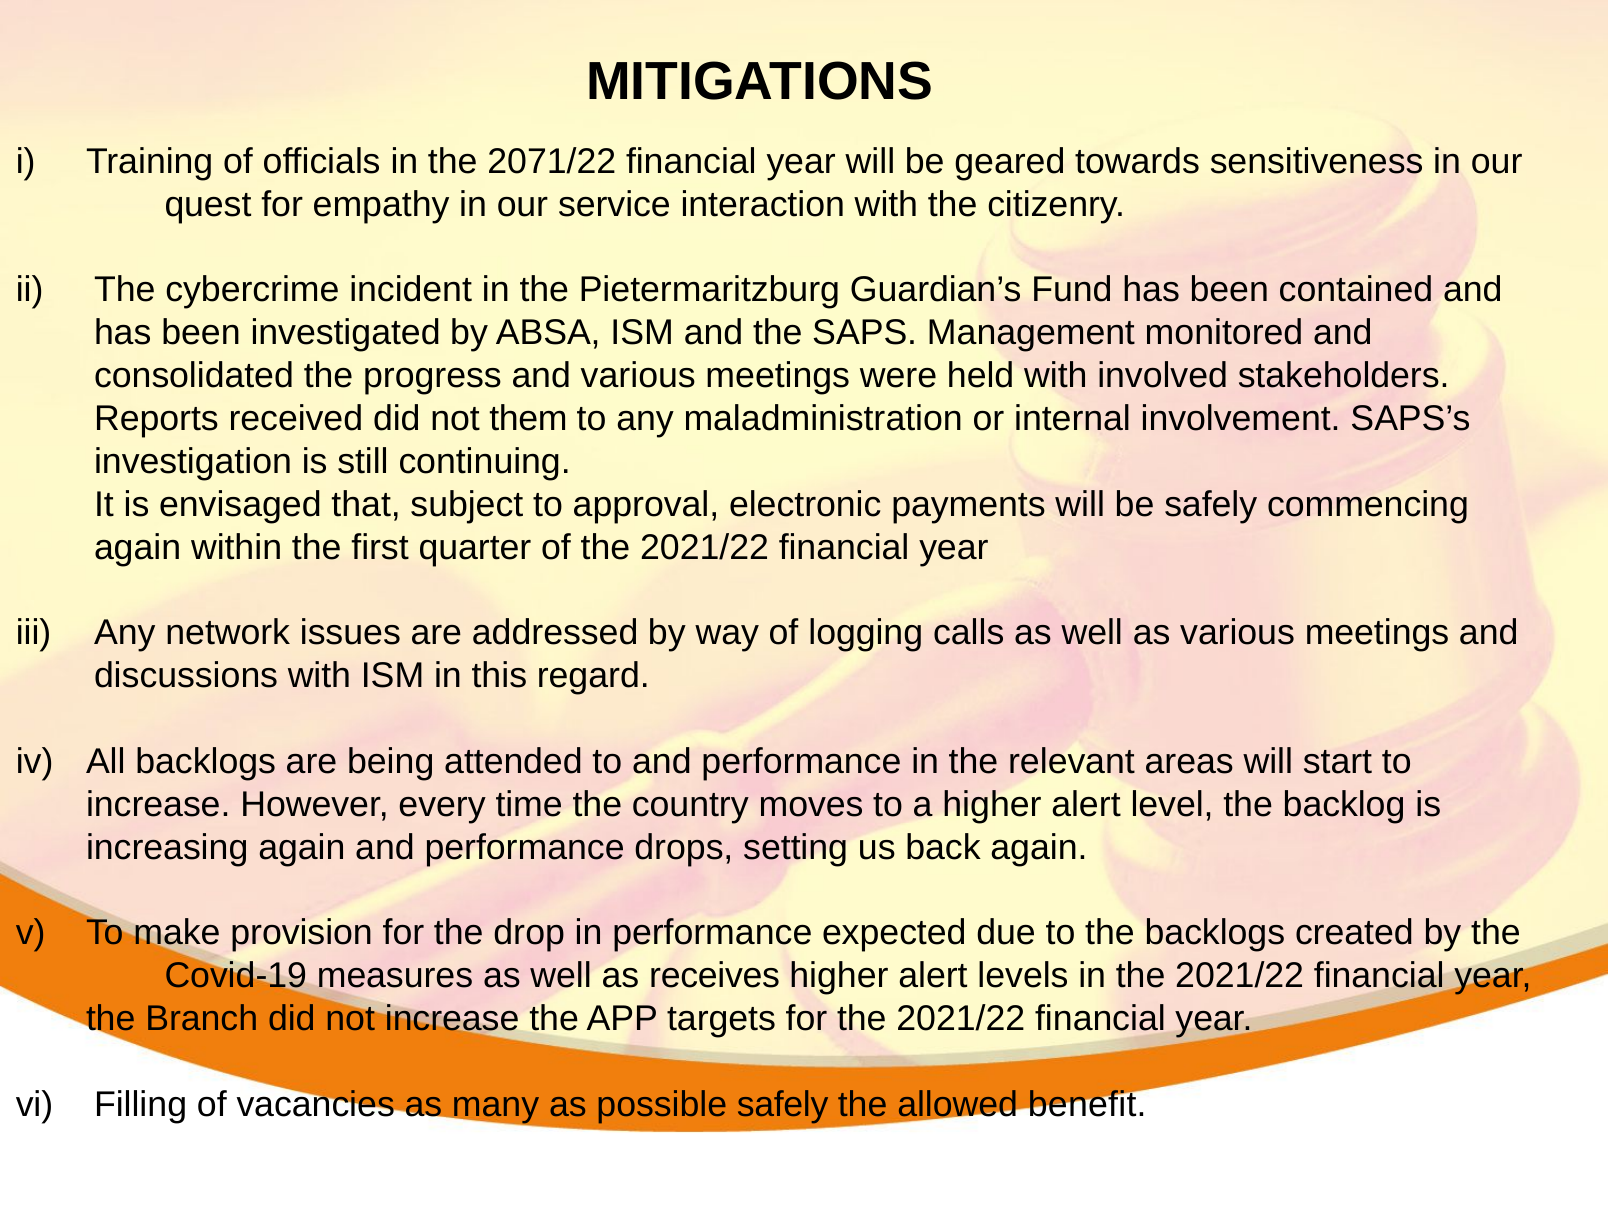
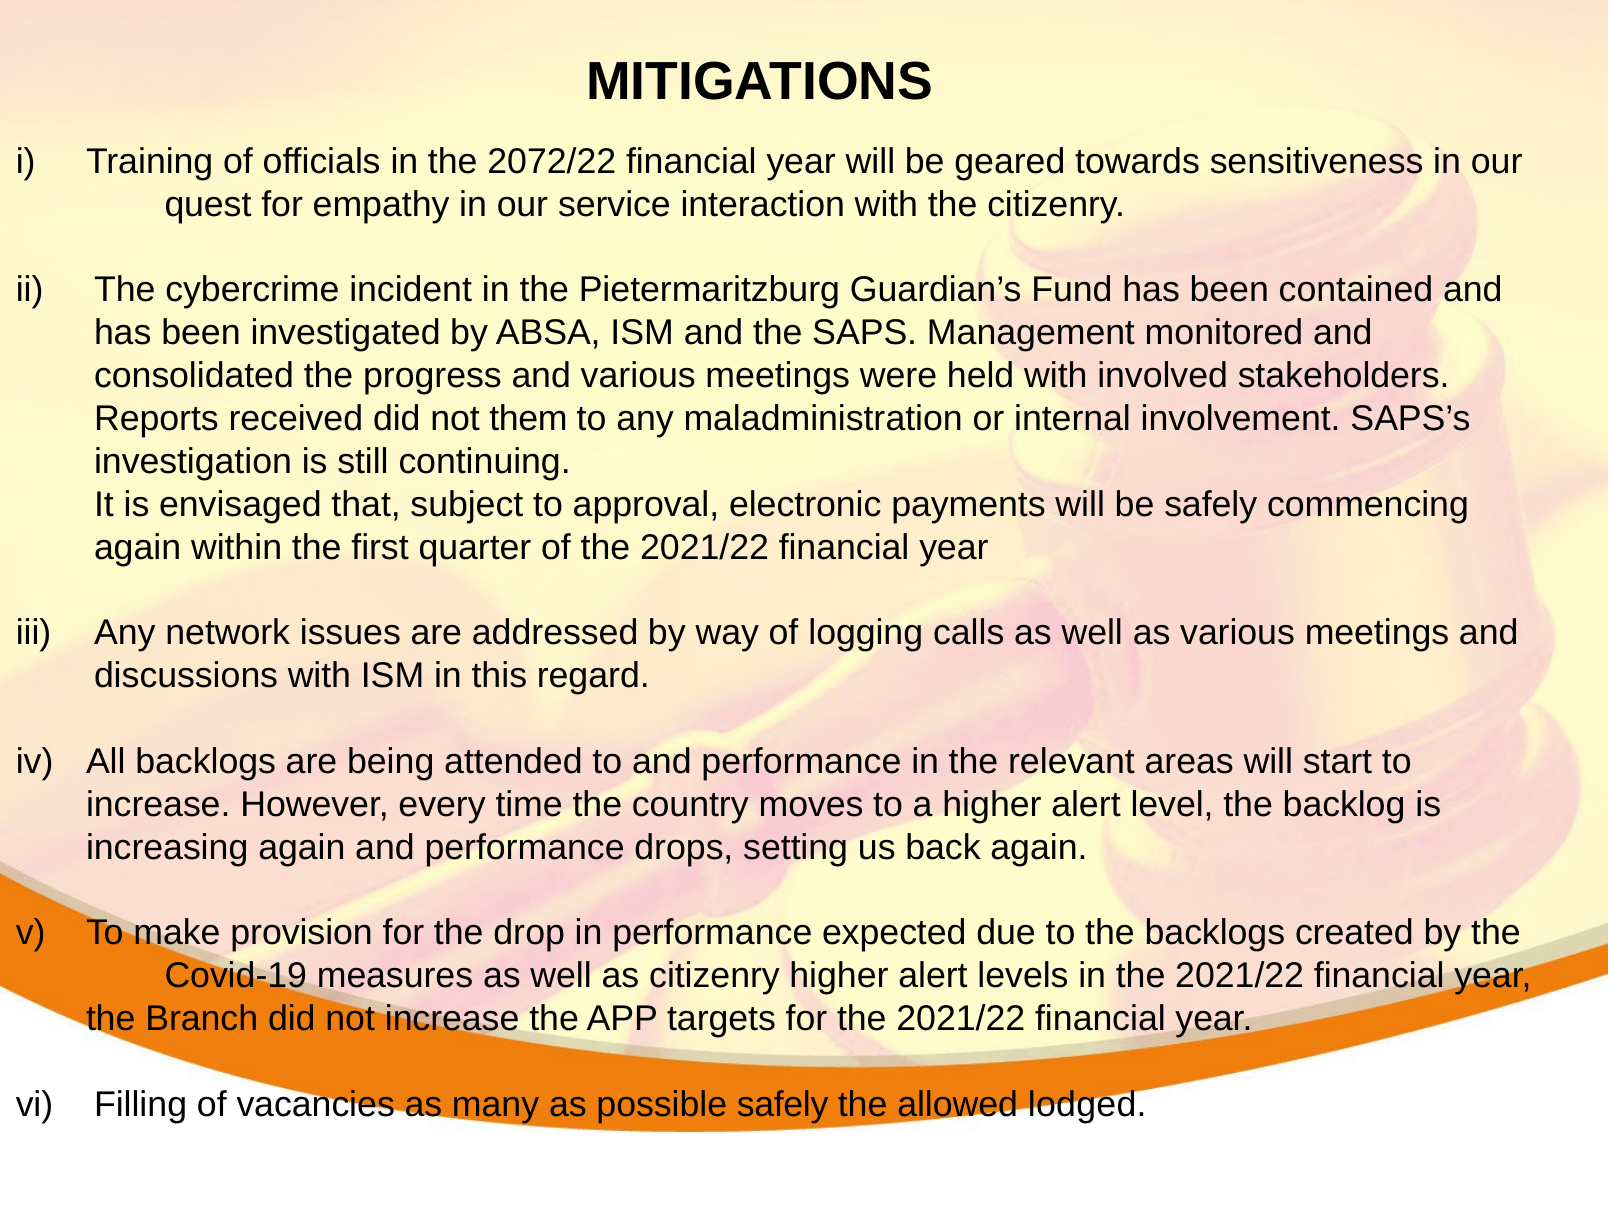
2071/22: 2071/22 -> 2072/22 (552, 162)
as receives: receives -> citizenry (714, 976)
benefit: benefit -> lodged (1087, 1105)
